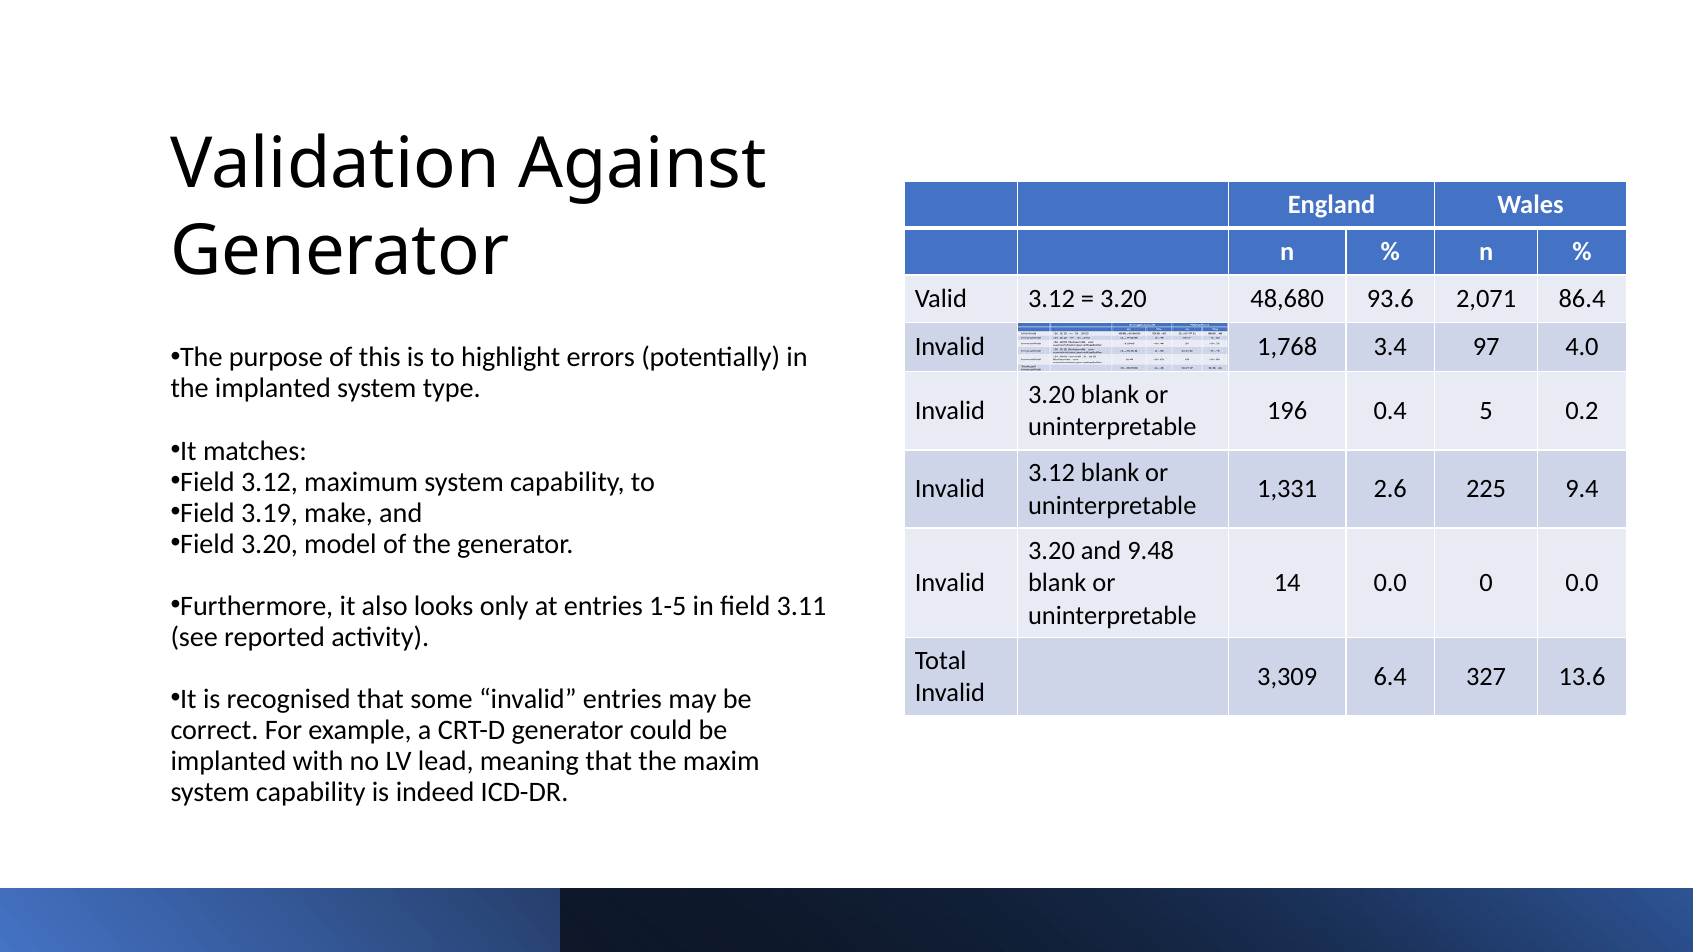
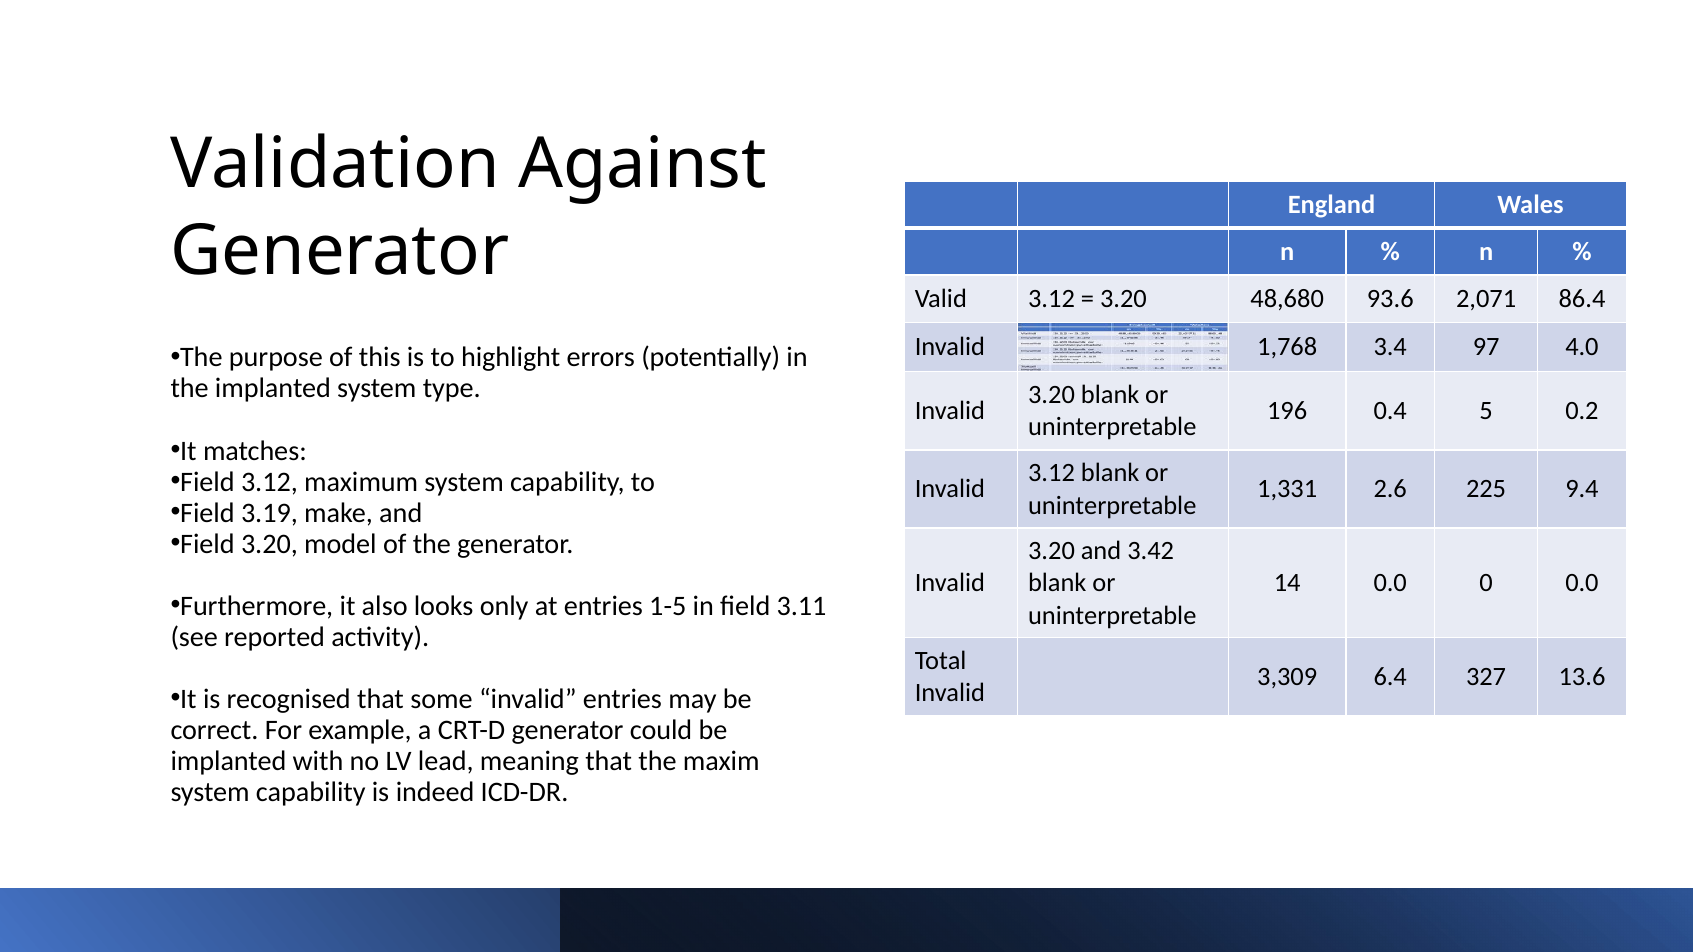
9.48: 9.48 -> 3.42 (1151, 551)
